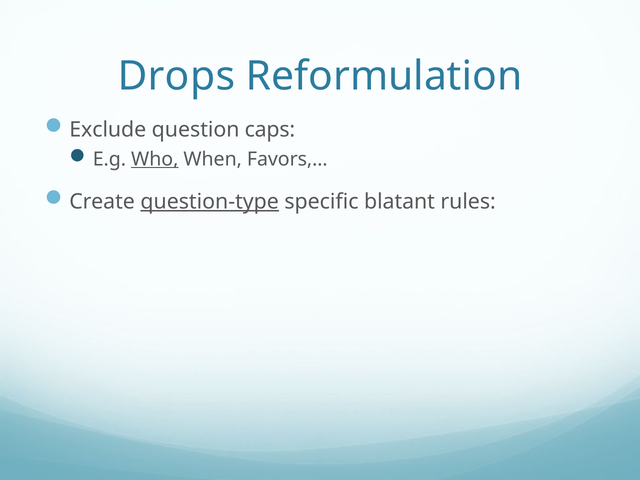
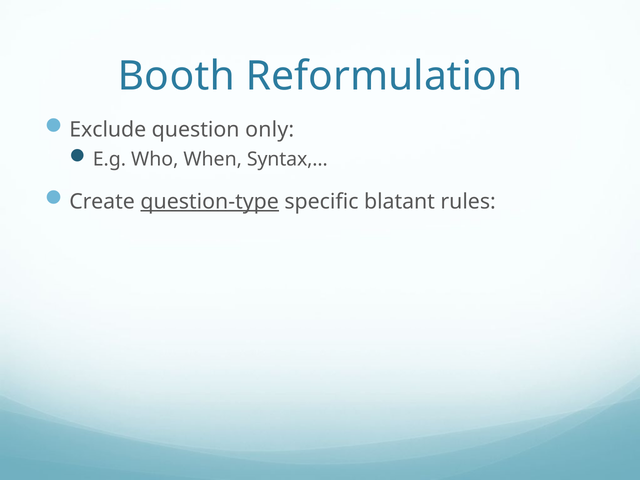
Drops: Drops -> Booth (176, 76)
caps: caps -> only (270, 129)
Who underline: present -> none (155, 159)
Favors,…: Favors,… -> Syntax,… (287, 159)
